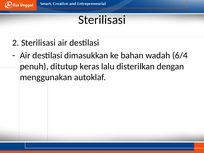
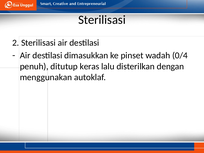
bahan: bahan -> pinset (132, 55)
6/4: 6/4 -> 0/4 (180, 55)
